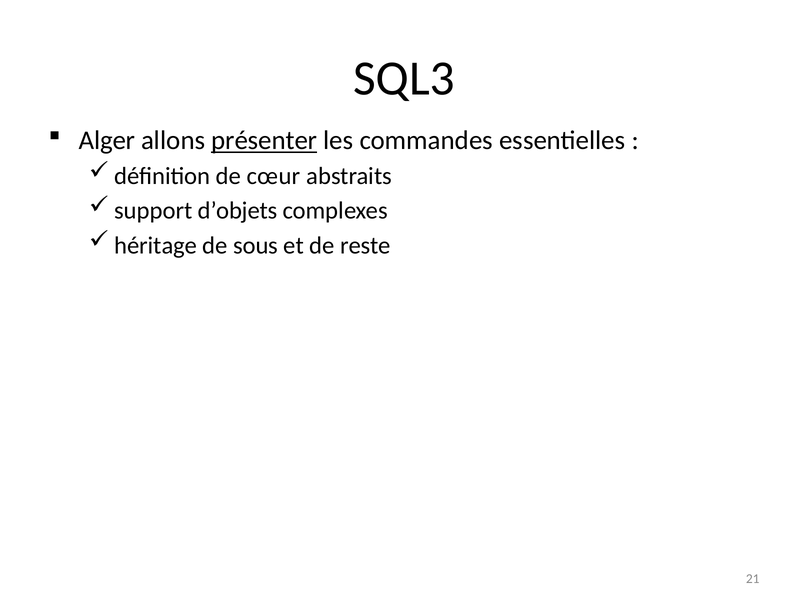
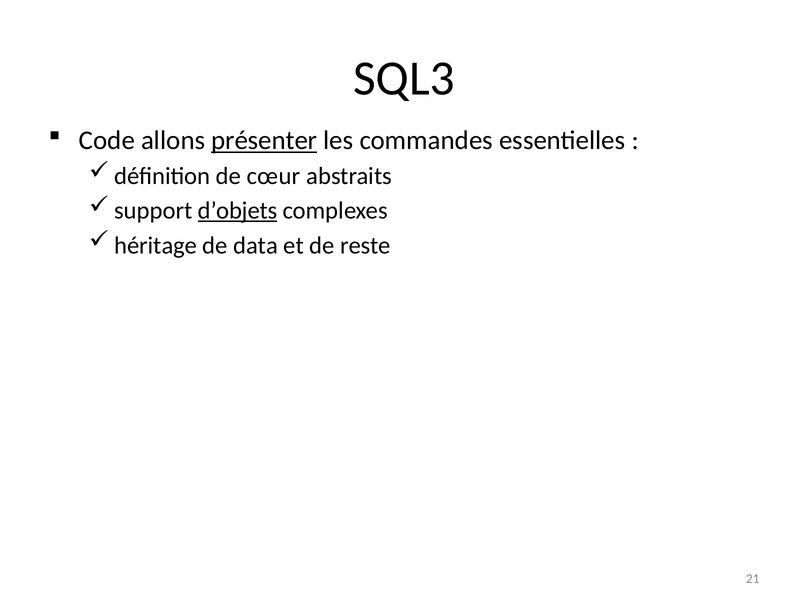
Alger: Alger -> Code (107, 141)
d’objets underline: none -> present (238, 211)
sous: sous -> data (256, 245)
